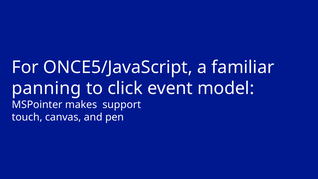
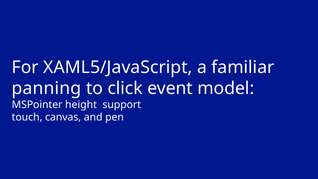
ONCE5/JavaScript: ONCE5/JavaScript -> XAML5/JavaScript (118, 67)
makes: makes -> height (81, 105)
